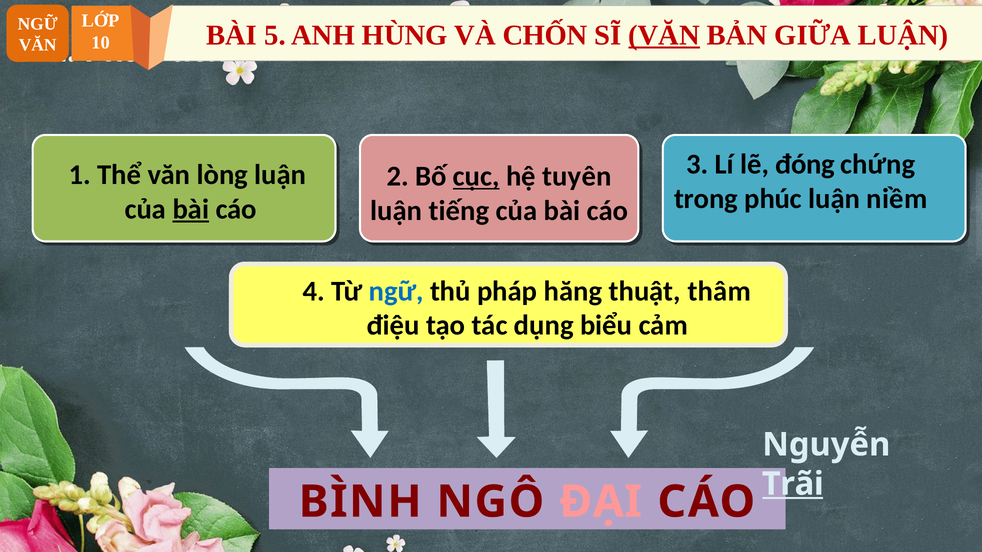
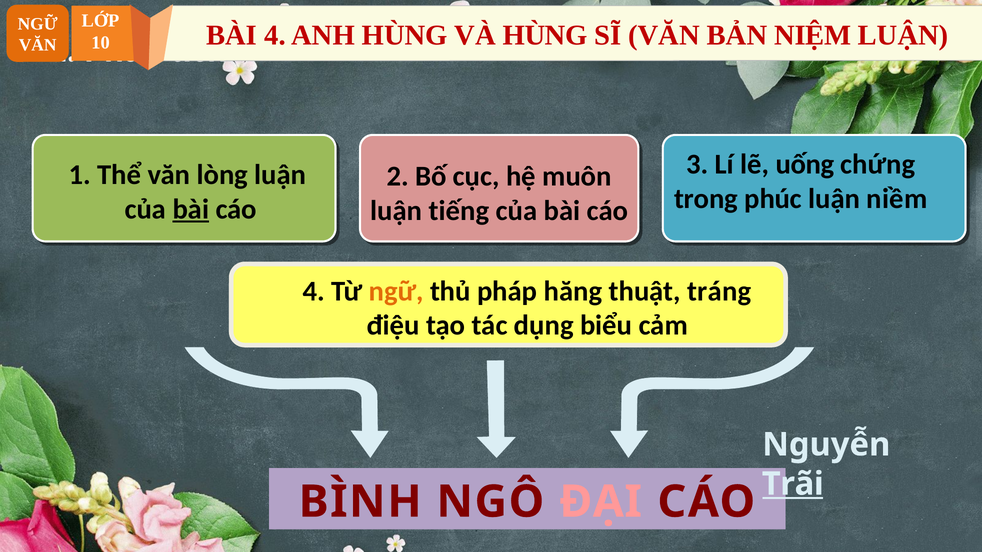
BÀI 5: 5 -> 4 (275, 35)
VÀ CHỐN: CHỐN -> HÙNG (545, 35)
VĂN underline: present -> none (664, 35)
GIỮA: GIỮA -> NIỆM (813, 35)
đóng: đóng -> uống (805, 165)
cục underline: present -> none (476, 177)
tuyên: tuyên -> muôn (577, 177)
ngữ colour: blue -> orange (396, 291)
thâm: thâm -> tráng (719, 291)
